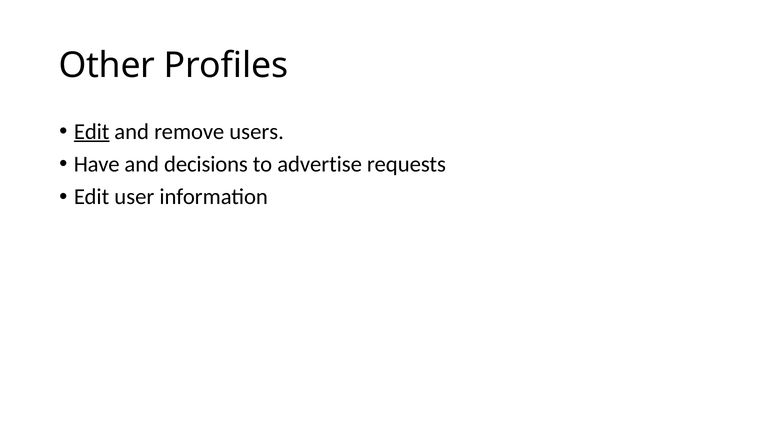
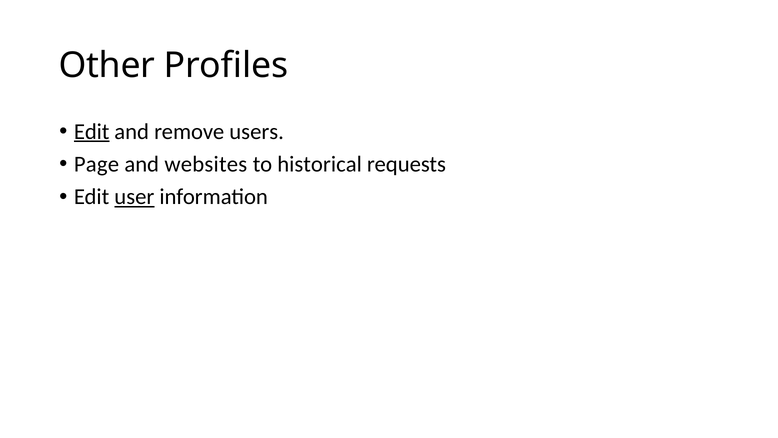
Have: Have -> Page (96, 164)
decisions: decisions -> websites (206, 164)
advertise: advertise -> historical (320, 164)
user underline: none -> present (134, 197)
